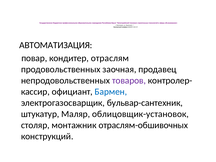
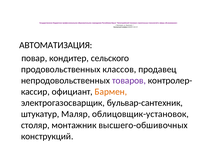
отраслям: отраслям -> сельского (110, 58)
заочная: заочная -> классов (119, 69)
Бармен colour: blue -> orange (111, 92)
отраслям-обшивочных: отраслям-обшивочных -> высшего-обшивочных (143, 125)
